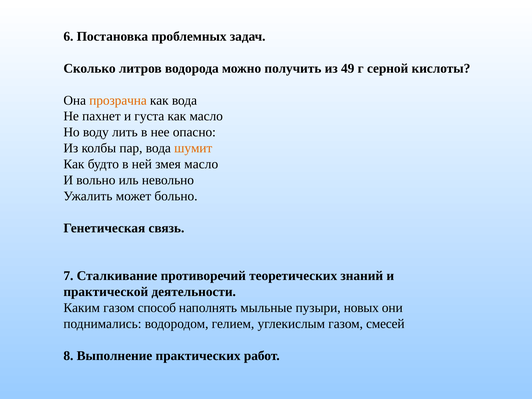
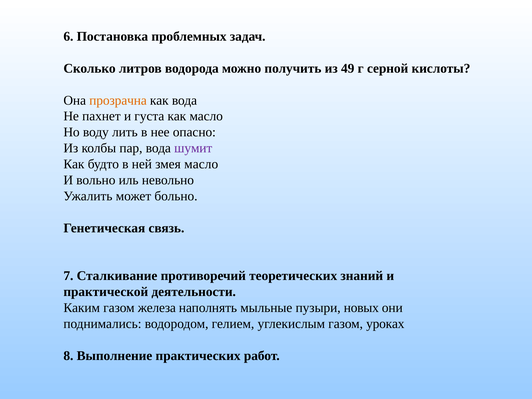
шумит colour: orange -> purple (193, 148)
способ: способ -> железа (157, 308)
смесей: смесей -> уроках (385, 324)
